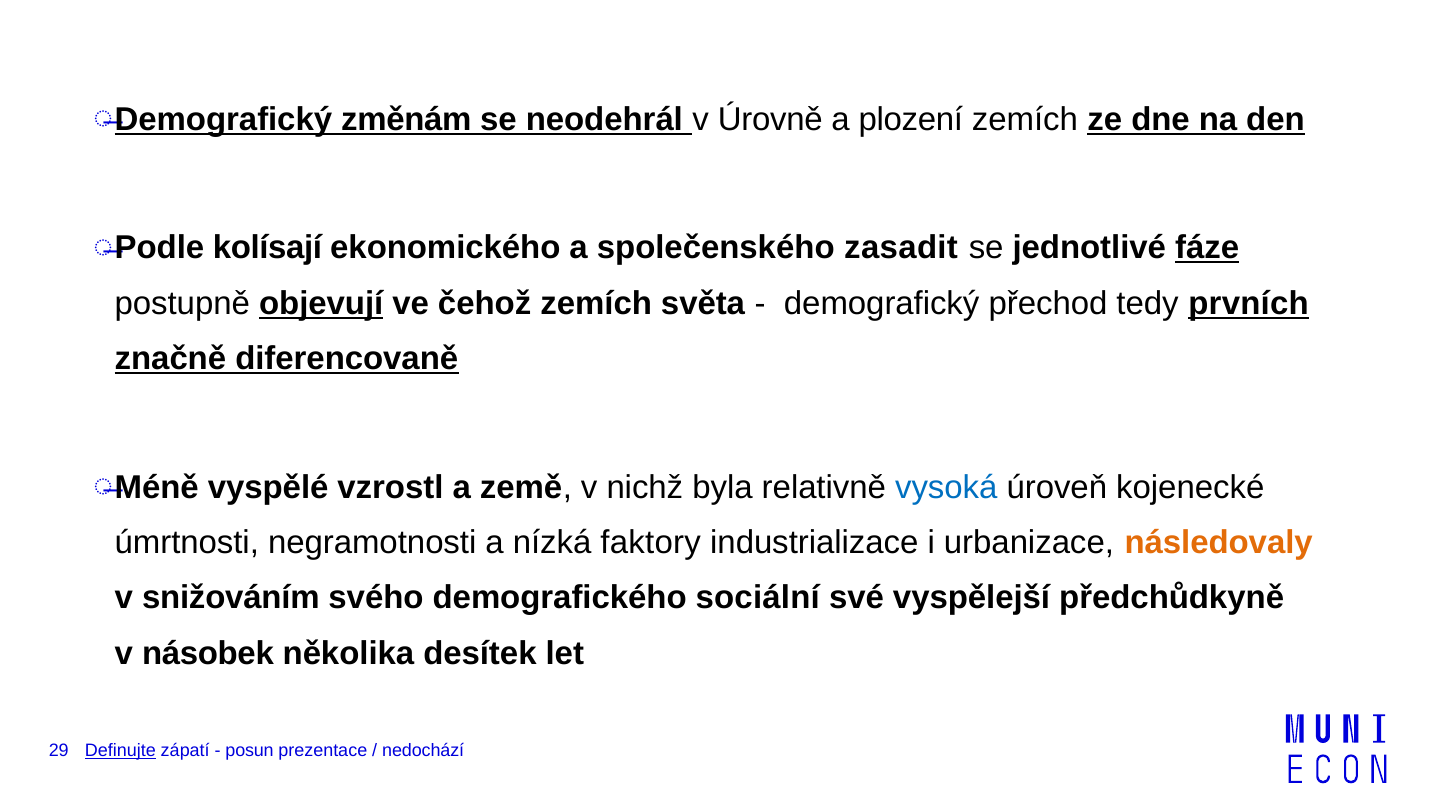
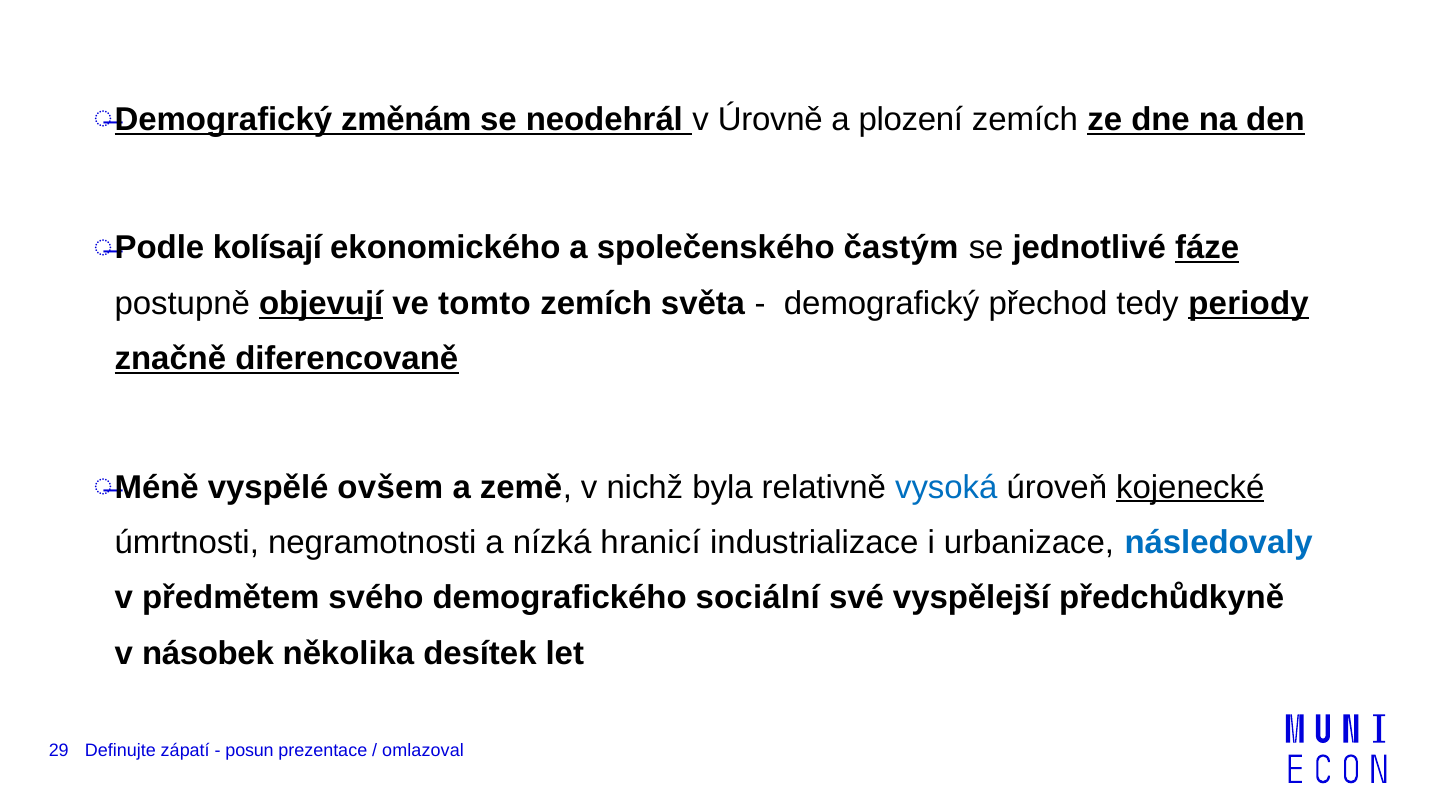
zasadit: zasadit -> častým (901, 248)
čehož: čehož -> tomto (484, 304)
prvních: prvních -> periody (1249, 304)
vzrostl: vzrostl -> ovšem (390, 488)
kojenecké underline: none -> present (1190, 488)
faktory: faktory -> hranicí (651, 543)
následovaly colour: orange -> blue (1219, 543)
snižováním: snižováním -> předmětem (231, 598)
Definujte underline: present -> none (120, 751)
nedochází: nedochází -> omlazoval (423, 751)
